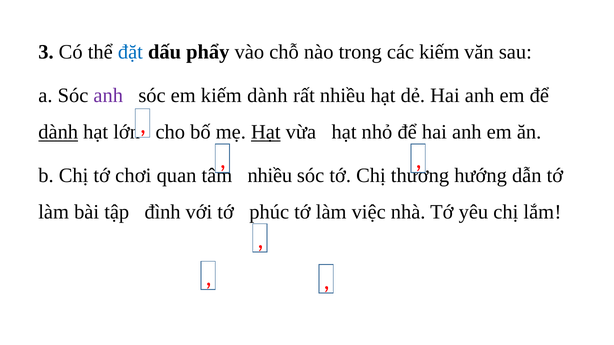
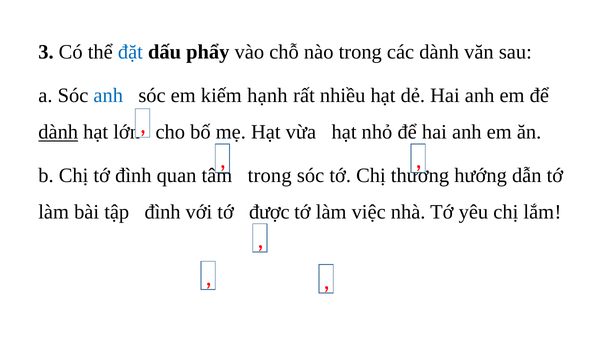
các kiếm: kiếm -> dành (439, 52)
anh colour: purple -> blue (108, 96)
kiếm dành: dành -> hạnh (267, 96)
Hạt underline: present -> none (266, 132)
tớ chơi: chơi -> đình (133, 176)
nhiều: nhiều -> trong (270, 176)
phúc: phúc -> được (269, 212)
